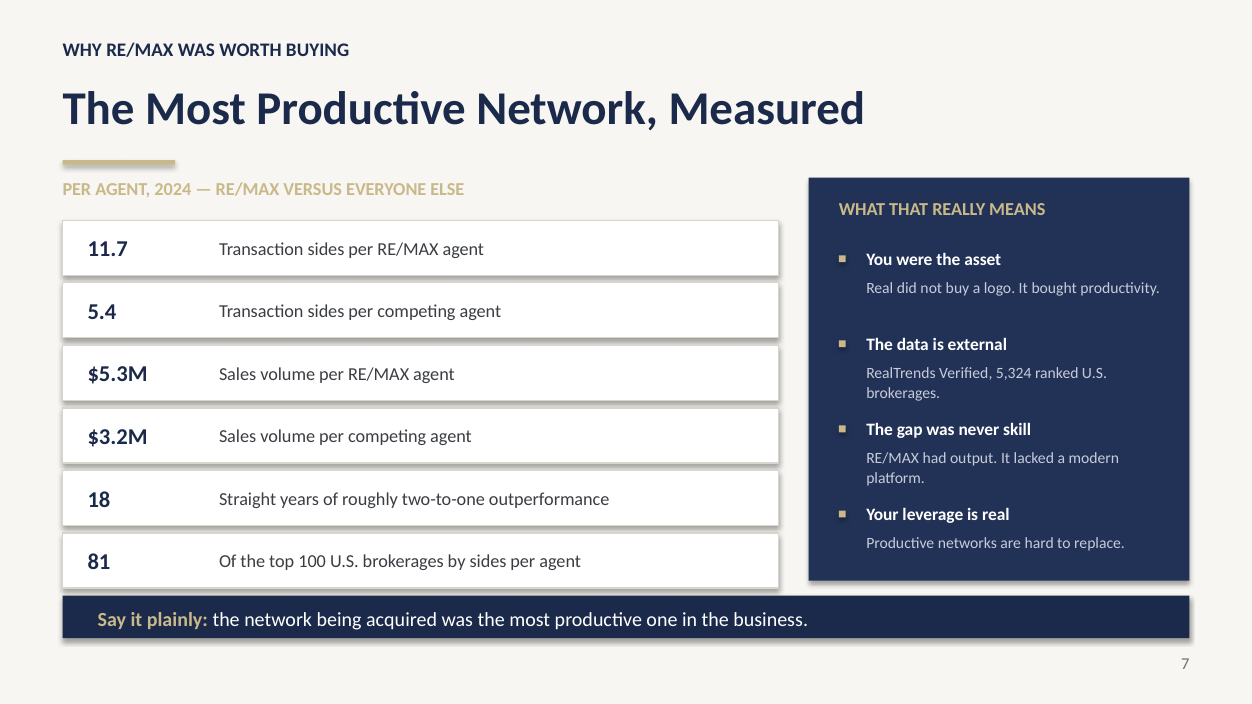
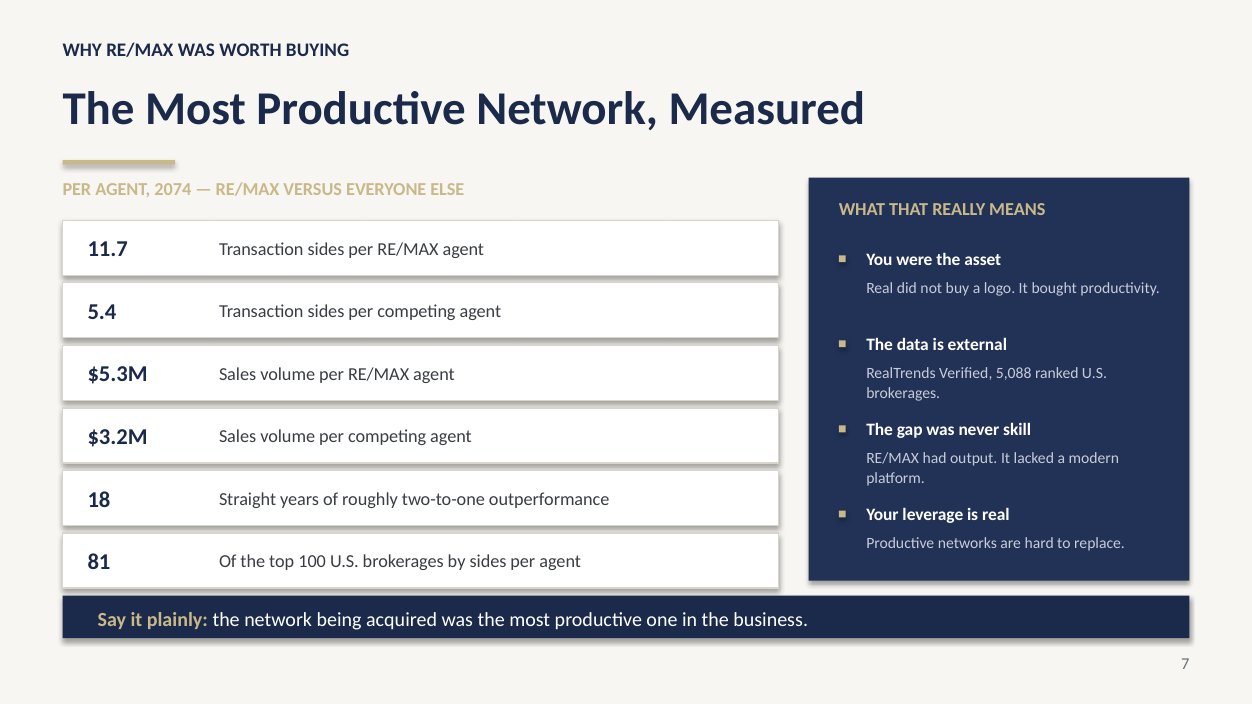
2024: 2024 -> 2074 (173, 190)
5,324: 5,324 -> 5,088 (1014, 373)
